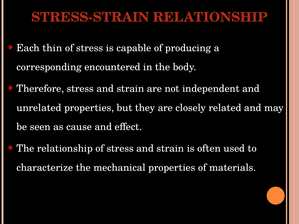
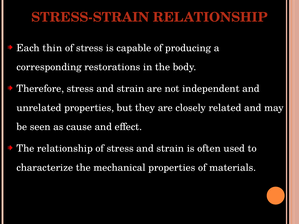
encountered: encountered -> restorations (112, 67)
